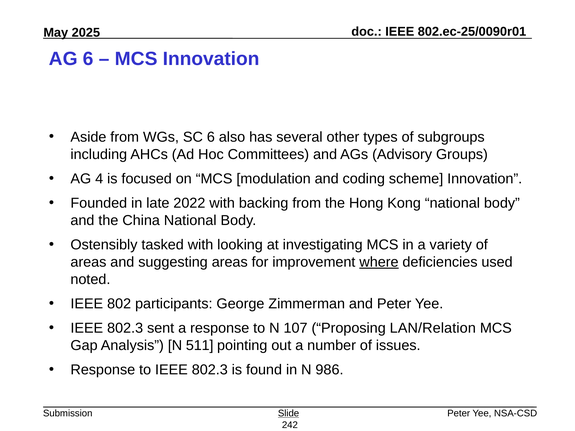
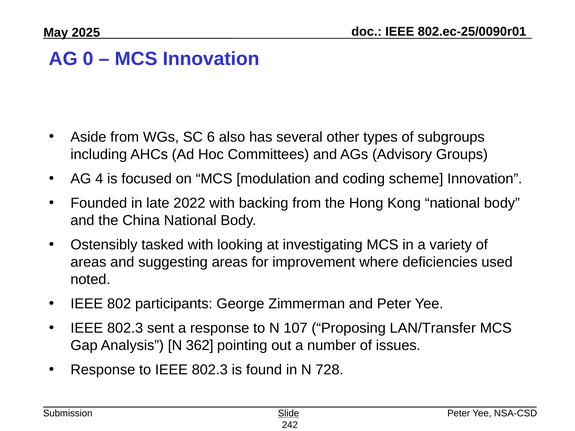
AG 6: 6 -> 0 (88, 59)
where underline: present -> none (379, 262)
LAN/Relation: LAN/Relation -> LAN/Transfer (433, 328)
511: 511 -> 362 (200, 346)
986: 986 -> 728 (329, 370)
